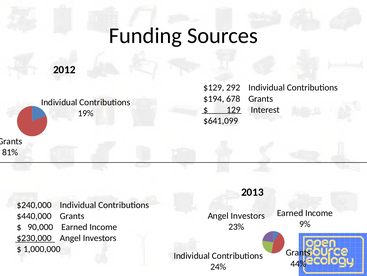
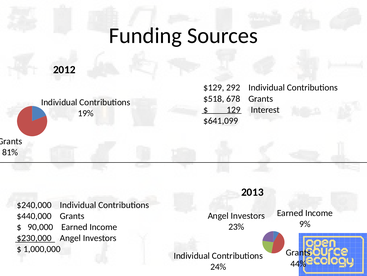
$194: $194 -> $518 (214, 98)
